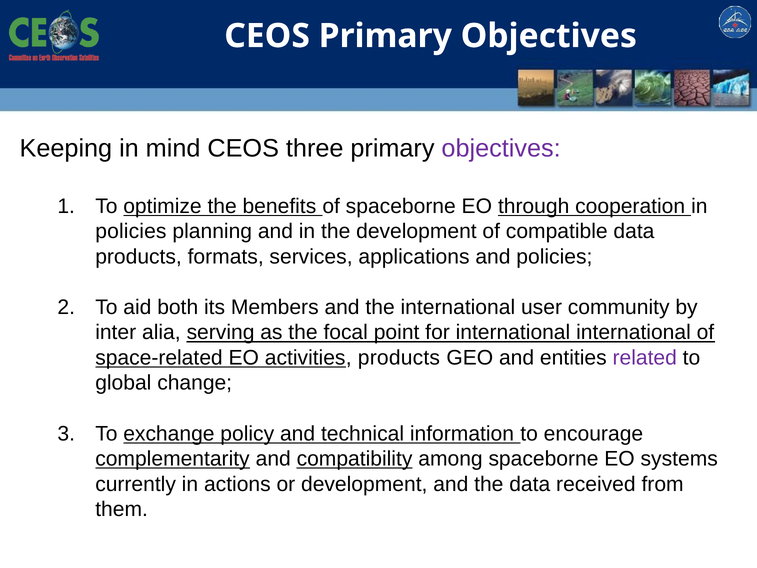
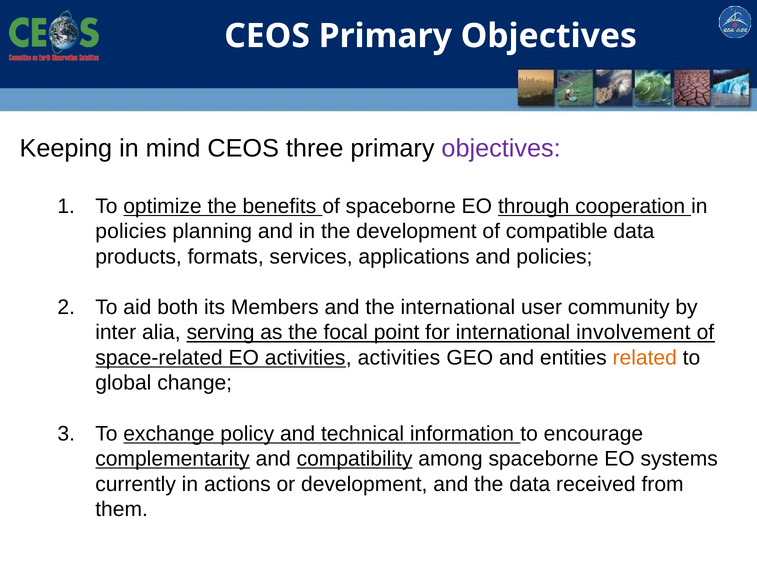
international international: international -> involvement (633, 332)
activities products: products -> activities (399, 358)
related colour: purple -> orange (645, 358)
